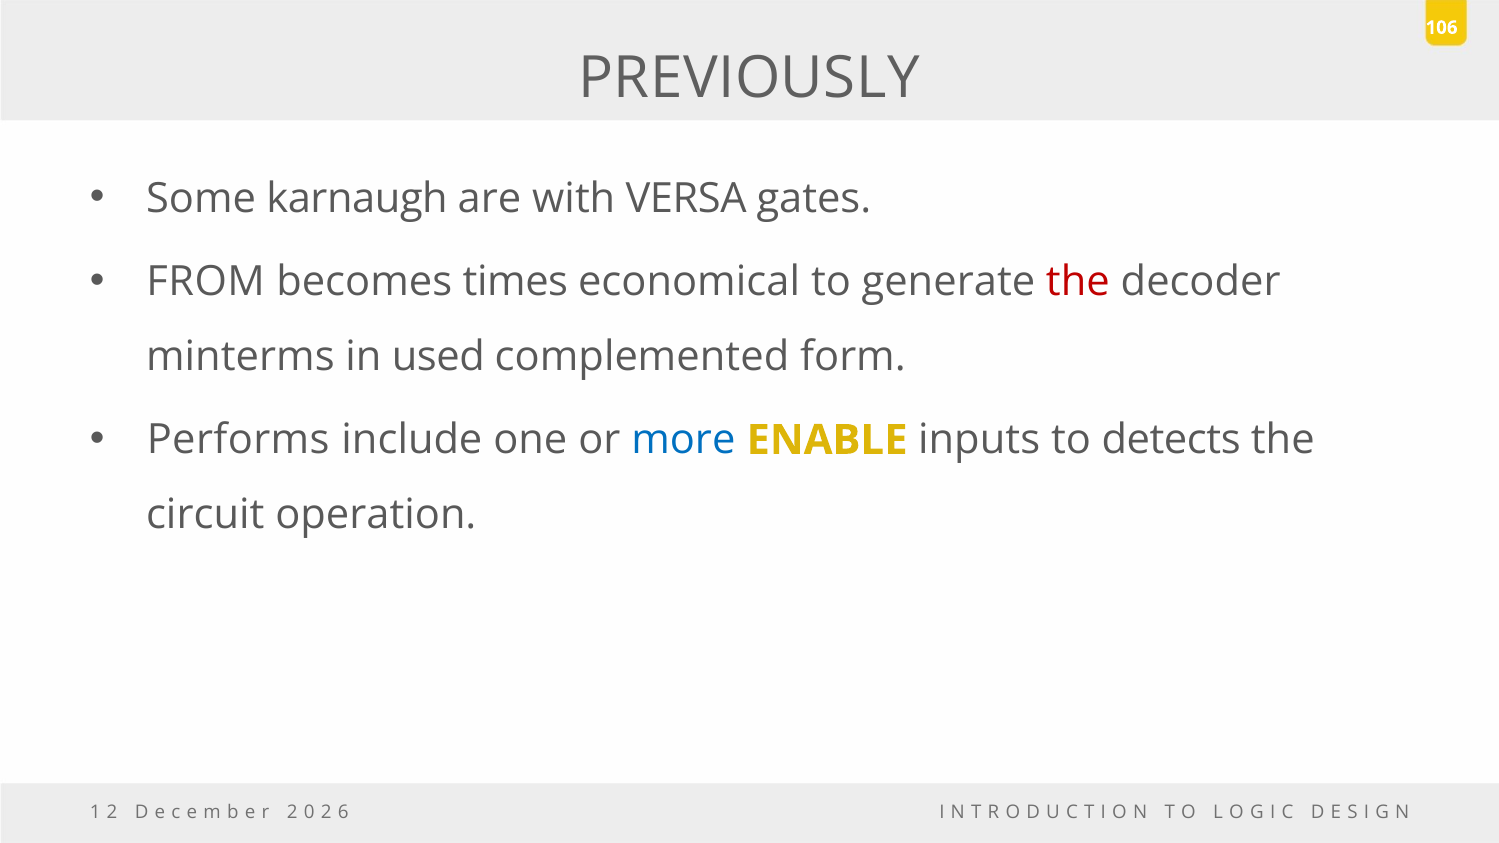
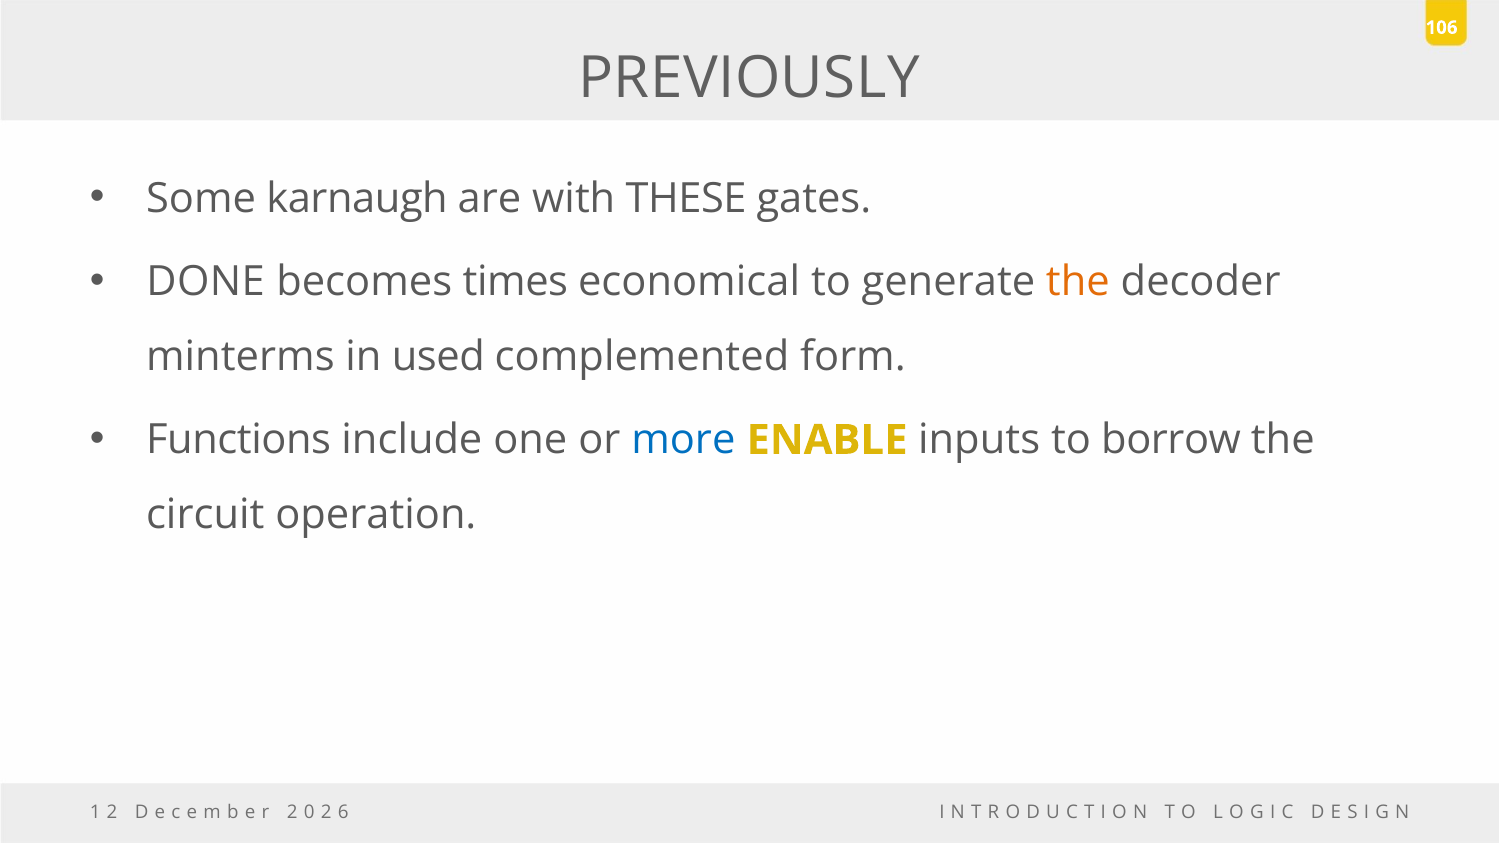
VERSA: VERSA -> THESE (686, 199)
FROM: FROM -> DONE (206, 282)
the colour: red -> orange (1078, 282)
Performs: Performs -> Functions (239, 440)
detects: detects -> borrow (1171, 440)
